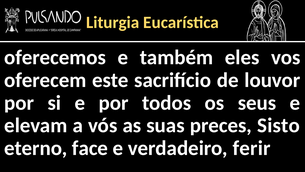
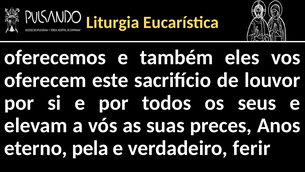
Sisto: Sisto -> Anos (279, 125)
face: face -> pela (90, 148)
